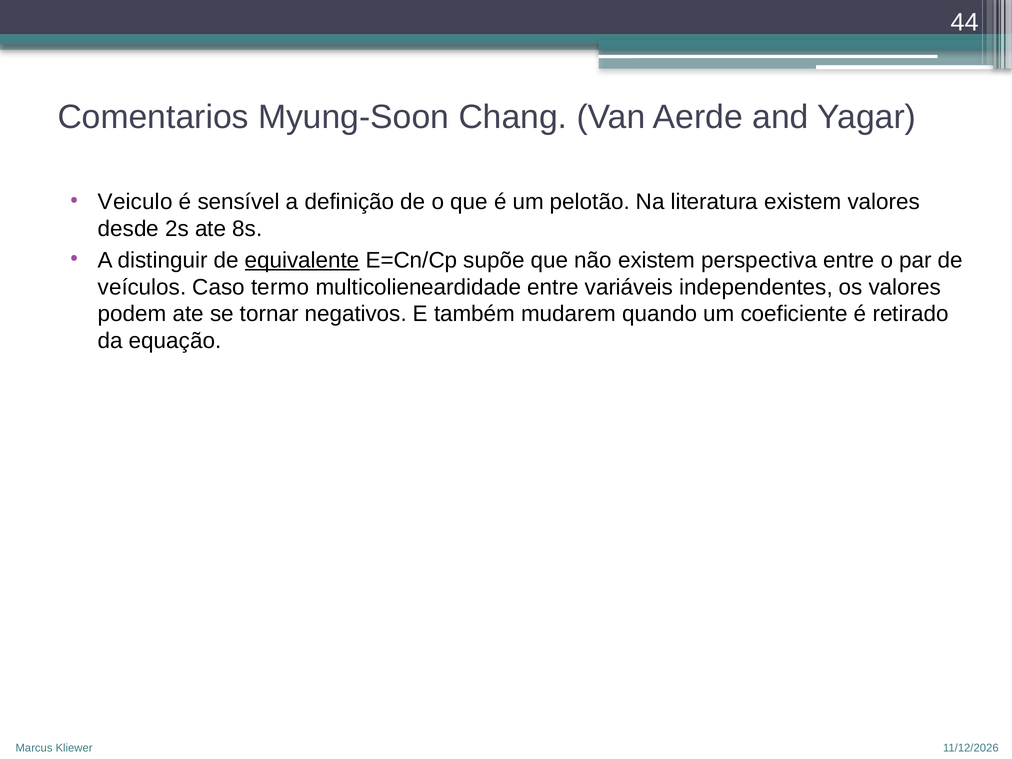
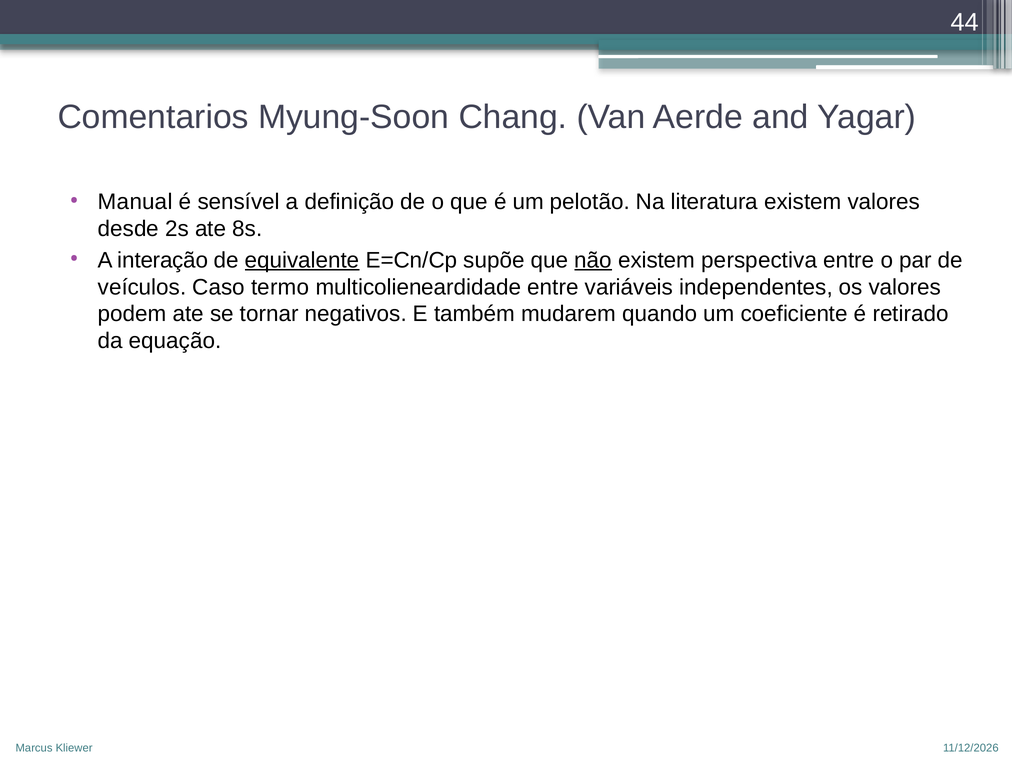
Veiculo: Veiculo -> Manual (135, 202)
distinguir: distinguir -> interação (163, 260)
não underline: none -> present (593, 260)
